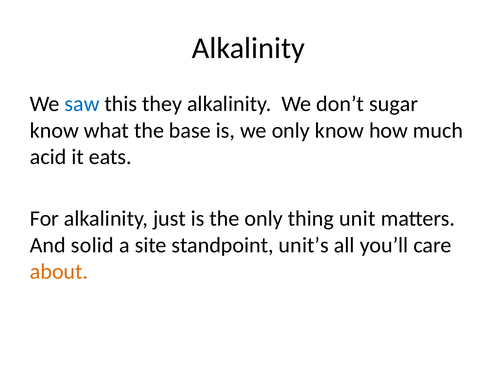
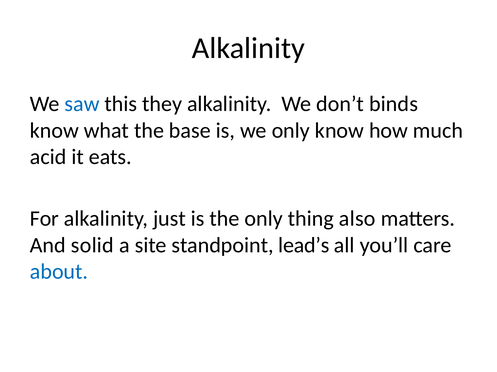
sugar: sugar -> binds (394, 104)
unit: unit -> also (357, 219)
unit’s: unit’s -> lead’s (304, 246)
about colour: orange -> blue (59, 272)
